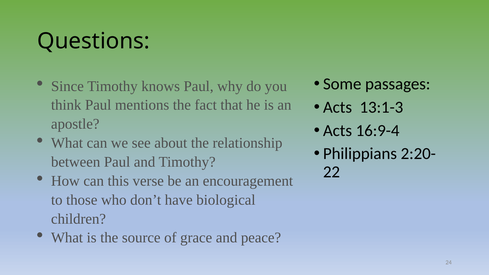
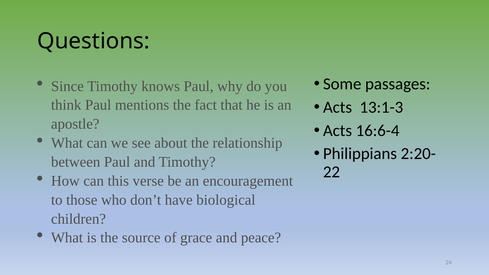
16:9-4: 16:9-4 -> 16:6-4 (378, 131)
